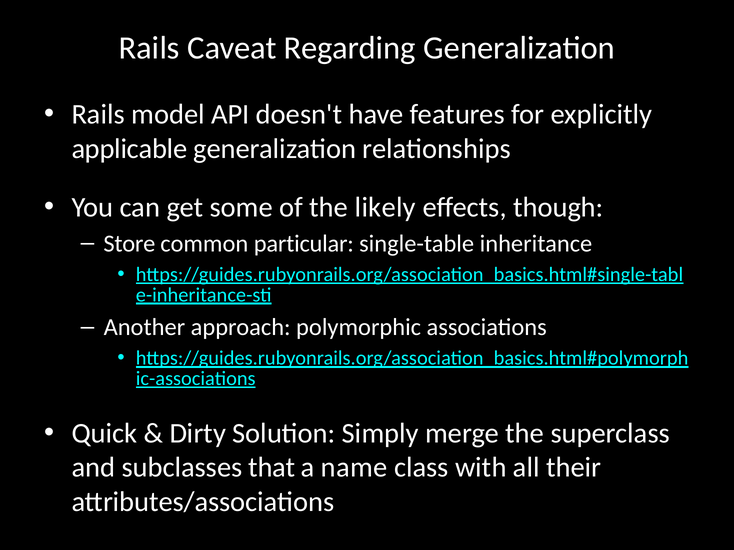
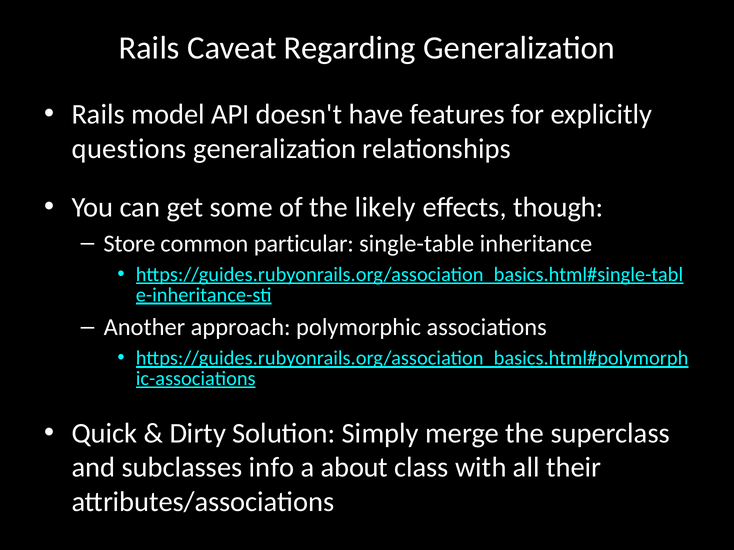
applicable: applicable -> questions (129, 149)
that: that -> info (272, 468)
name: name -> about (354, 468)
